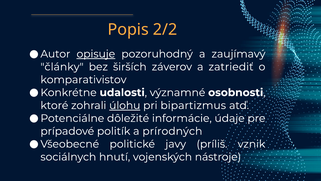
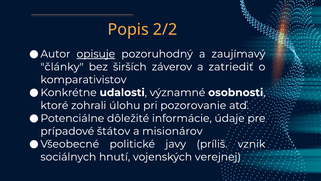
úlohu underline: present -> none (125, 105)
bipartizmus: bipartizmus -> pozorovanie (193, 105)
politík: politík -> štátov (114, 131)
prírodných: prírodných -> misionárov (172, 131)
nástroje: nástroje -> verejnej (218, 157)
